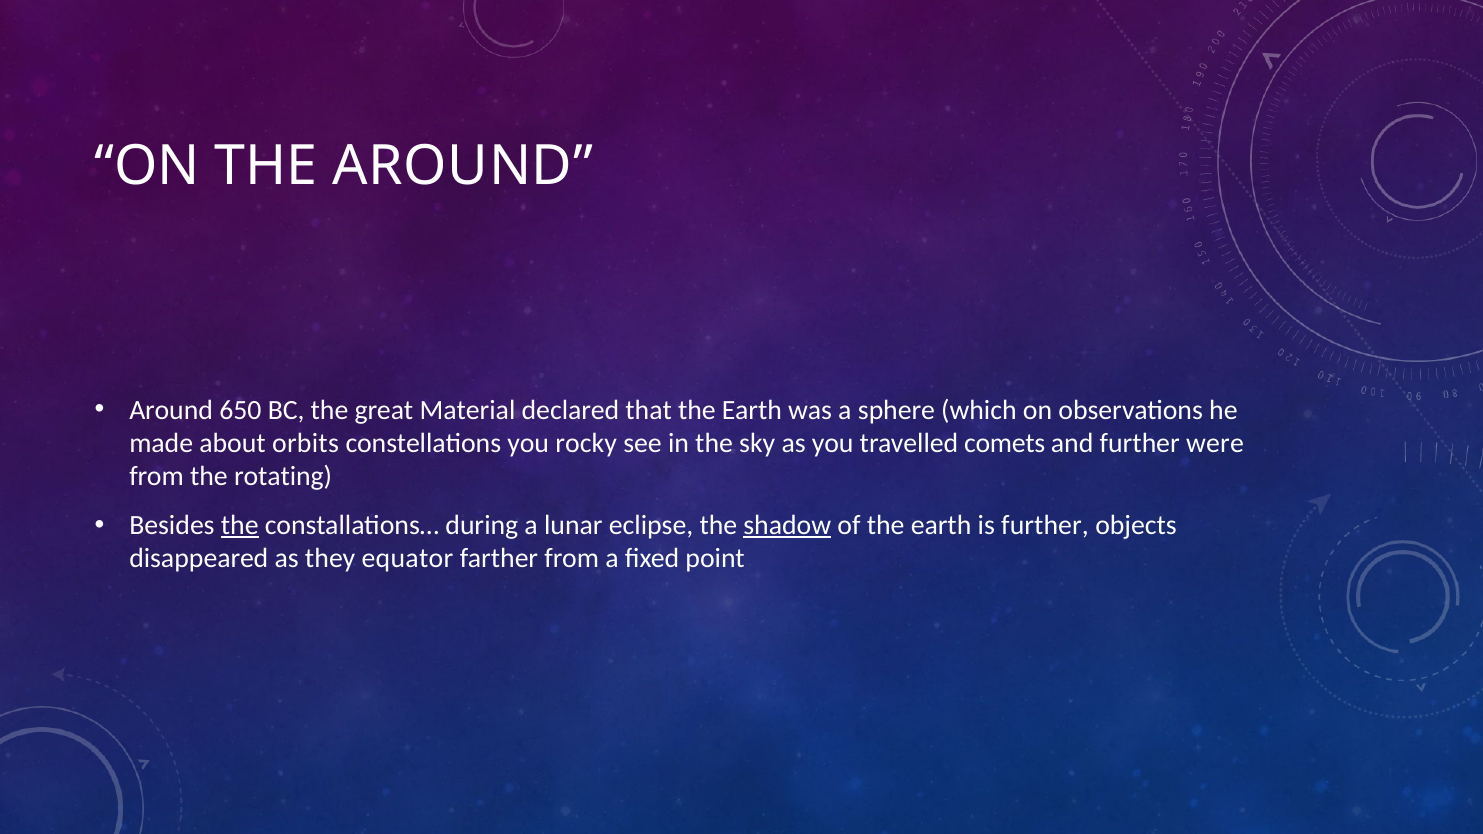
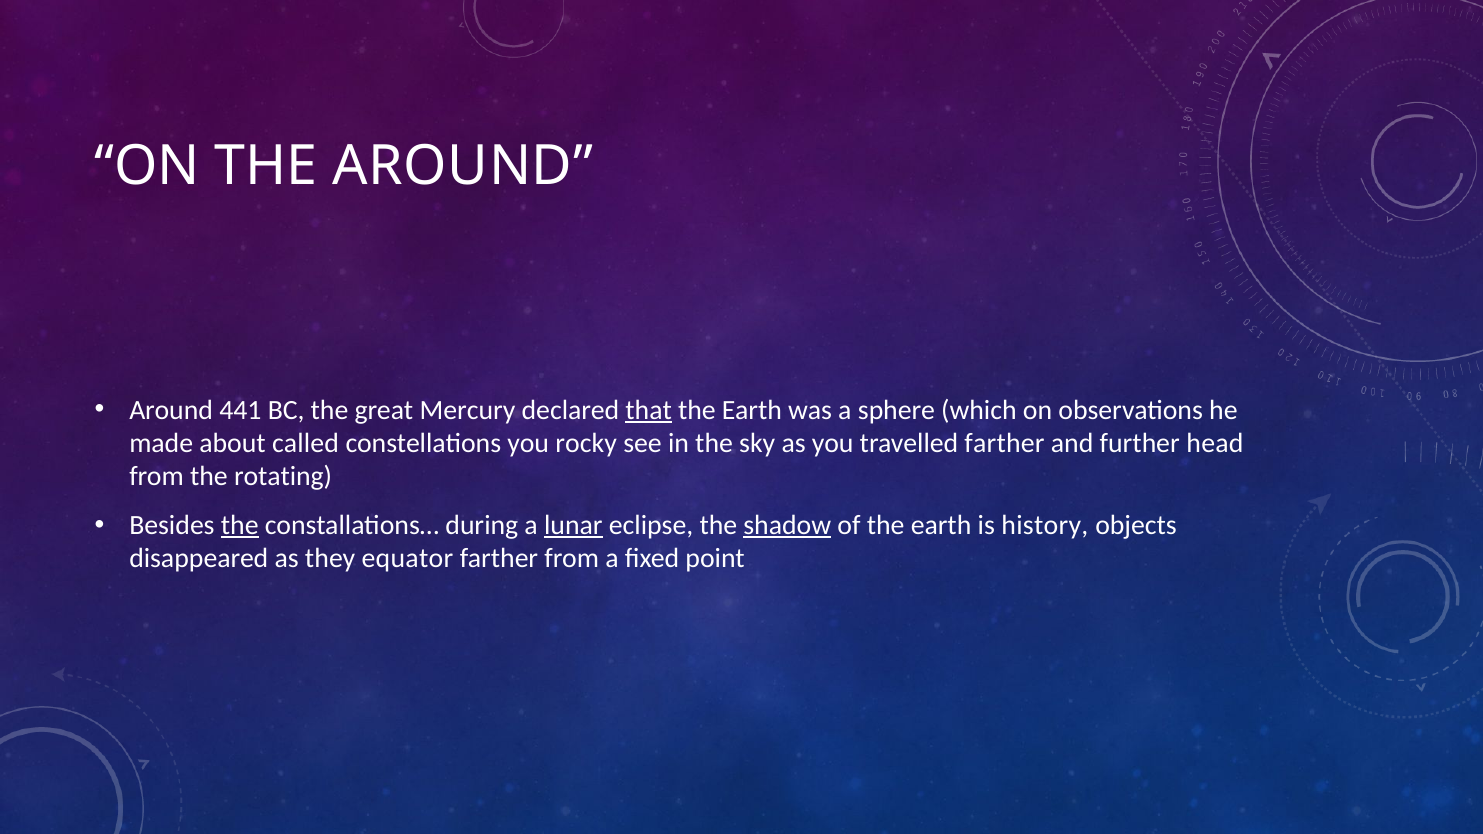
650: 650 -> 441 (240, 410)
Material: Material -> Mercury (467, 410)
that underline: none -> present (649, 410)
orbits: orbits -> called (306, 443)
travelled comets: comets -> farther (1004, 443)
were: were -> head (1215, 443)
lunar underline: none -> present (573, 525)
is further: further -> history (1045, 525)
